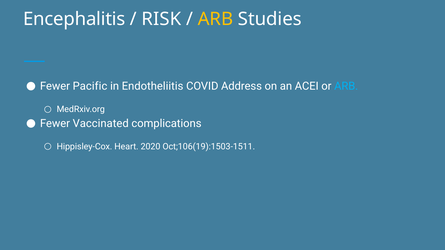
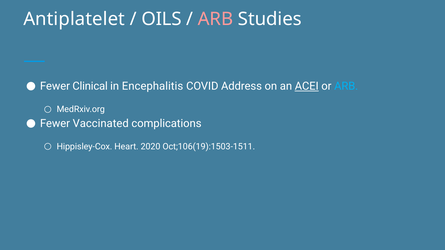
Encephalitis: Encephalitis -> Antiplatelet (74, 19)
RISK: RISK -> OILS (161, 19)
ARB colour: yellow -> pink (215, 19)
Pacific: Pacific -> Clinical (90, 86)
Endotheliitis: Endotheliitis -> Encephalitis (153, 86)
ACEI underline: none -> present (307, 86)
